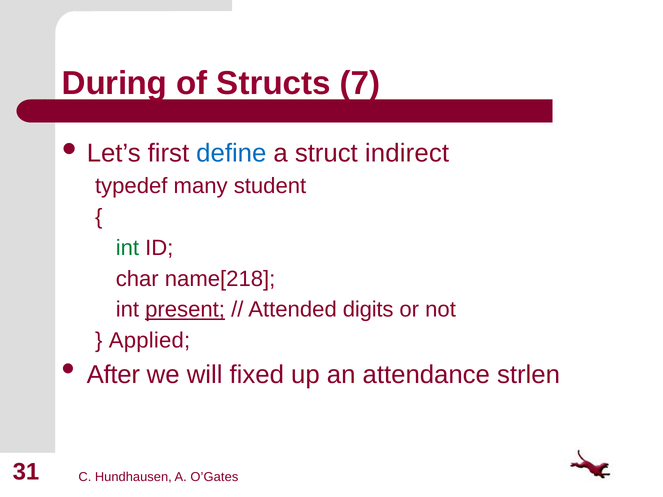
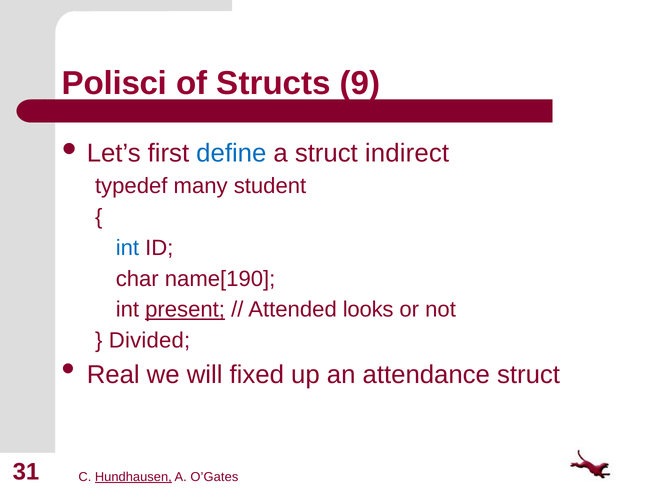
During: During -> Polisci (114, 84)
7: 7 -> 9 (360, 84)
int colour: green -> blue (127, 248)
name[218: name[218 -> name[190 (220, 279)
digits: digits -> looks (368, 310)
Applied: Applied -> Divided (150, 341)
After: After -> Real (113, 375)
attendance strlen: strlen -> struct (529, 375)
Hundhausen underline: none -> present (133, 477)
